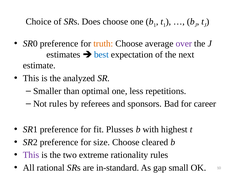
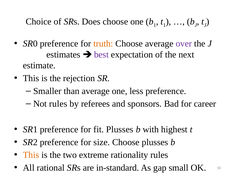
best colour: blue -> purple (101, 55)
analyzed: analyzed -> rejection (79, 78)
than optimal: optimal -> average (96, 91)
less repetitions: repetitions -> preference (166, 91)
Choose cleared: cleared -> plusses (155, 142)
This colour: purple -> orange (31, 155)
